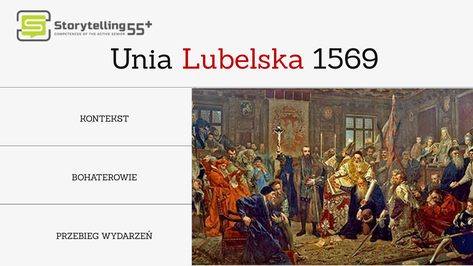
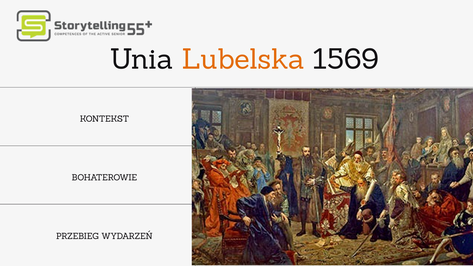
Lubelska colour: red -> orange (243, 60)
